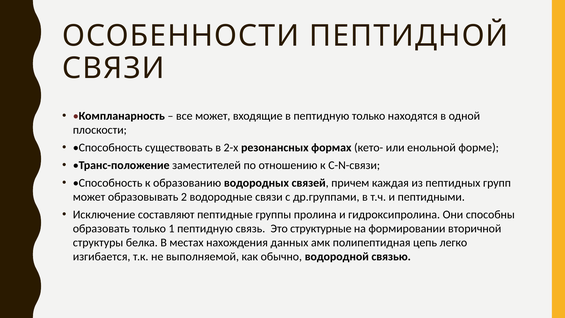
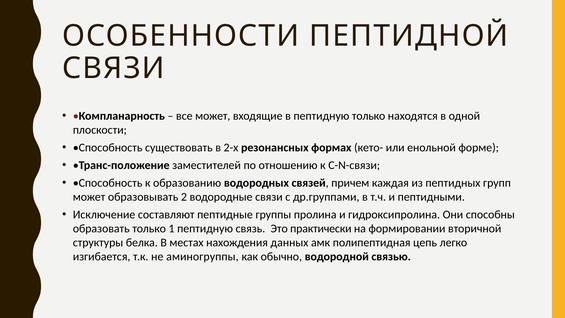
структурные: структурные -> практически (321, 228)
выполняемой: выполняемой -> аминогруппы (202, 256)
